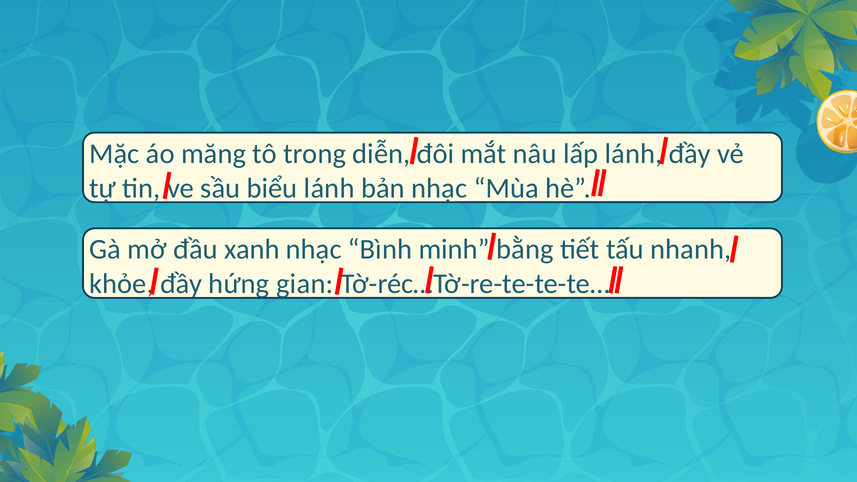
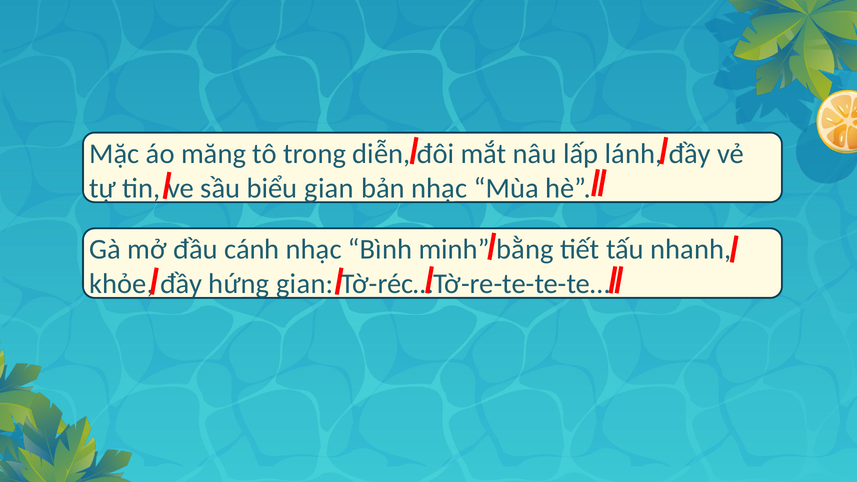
biểu lánh: lánh -> gian (329, 188)
xanh: xanh -> cánh (252, 250)
